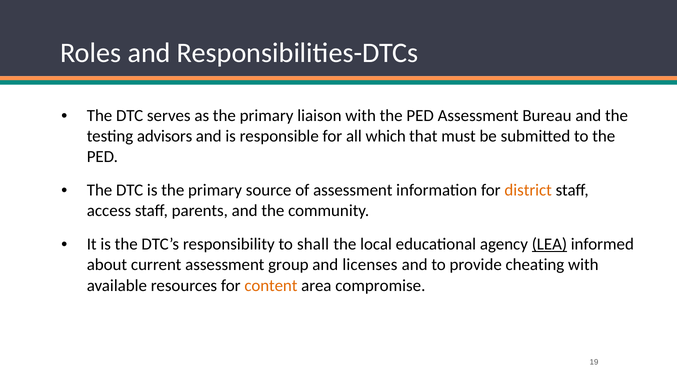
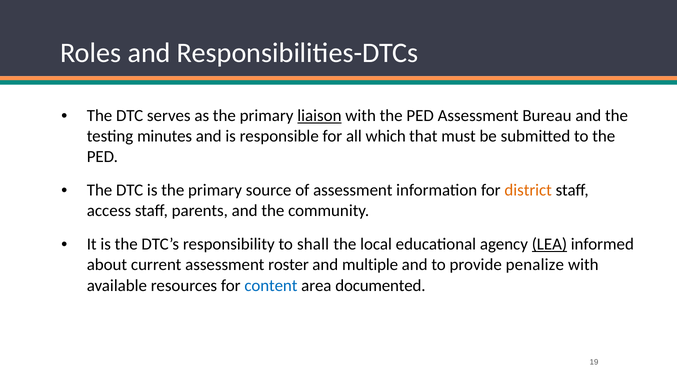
liaison underline: none -> present (319, 115)
advisors: advisors -> minutes (165, 136)
group: group -> roster (288, 265)
licenses: licenses -> multiple (370, 265)
cheating: cheating -> penalize (535, 265)
content colour: orange -> blue (271, 285)
compromise: compromise -> documented (380, 285)
